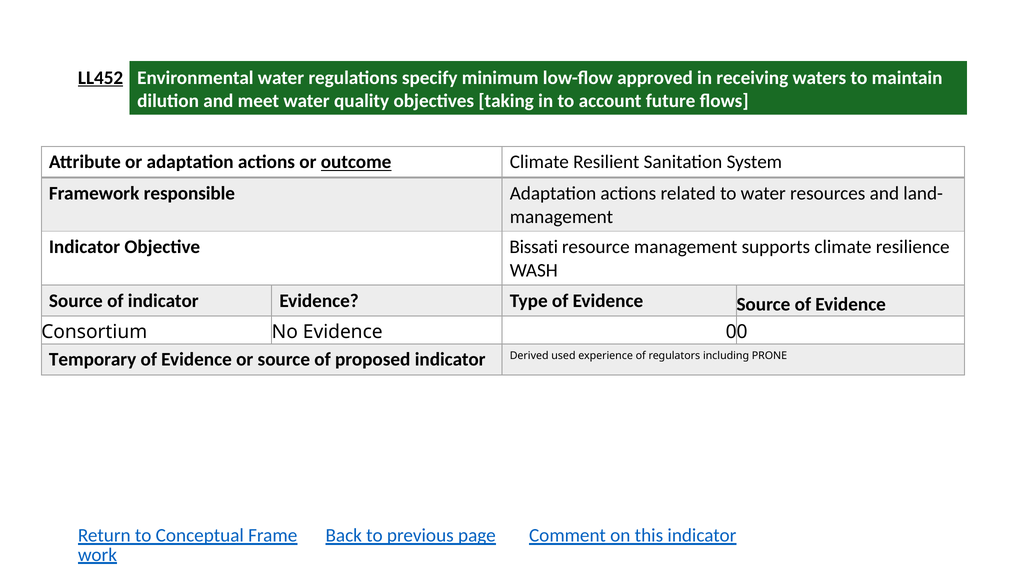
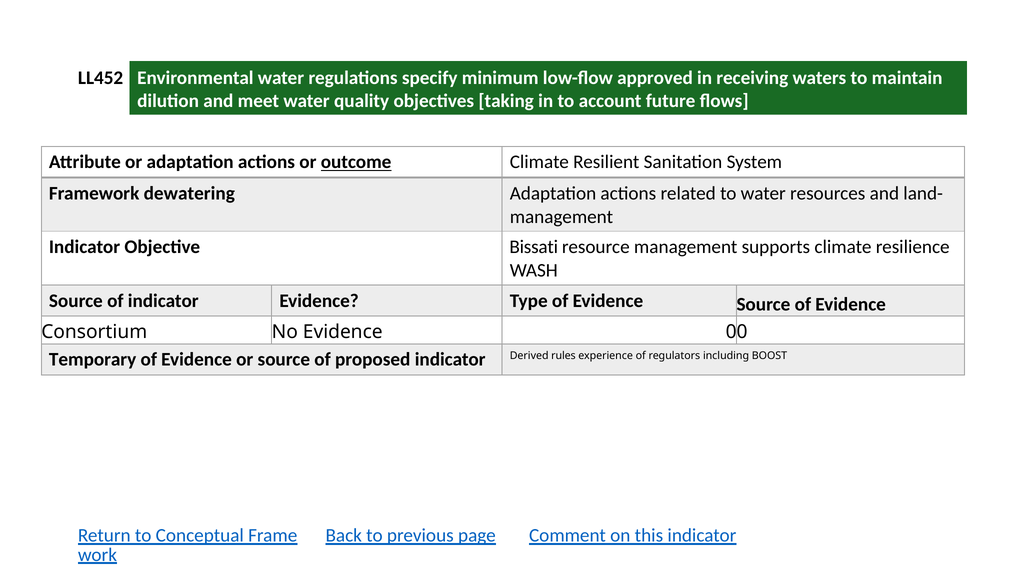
LL452 underline: present -> none (101, 78)
responsible: responsible -> dewatering (189, 193)
used: used -> rules (563, 356)
PRONE: PRONE -> BOOST (769, 356)
